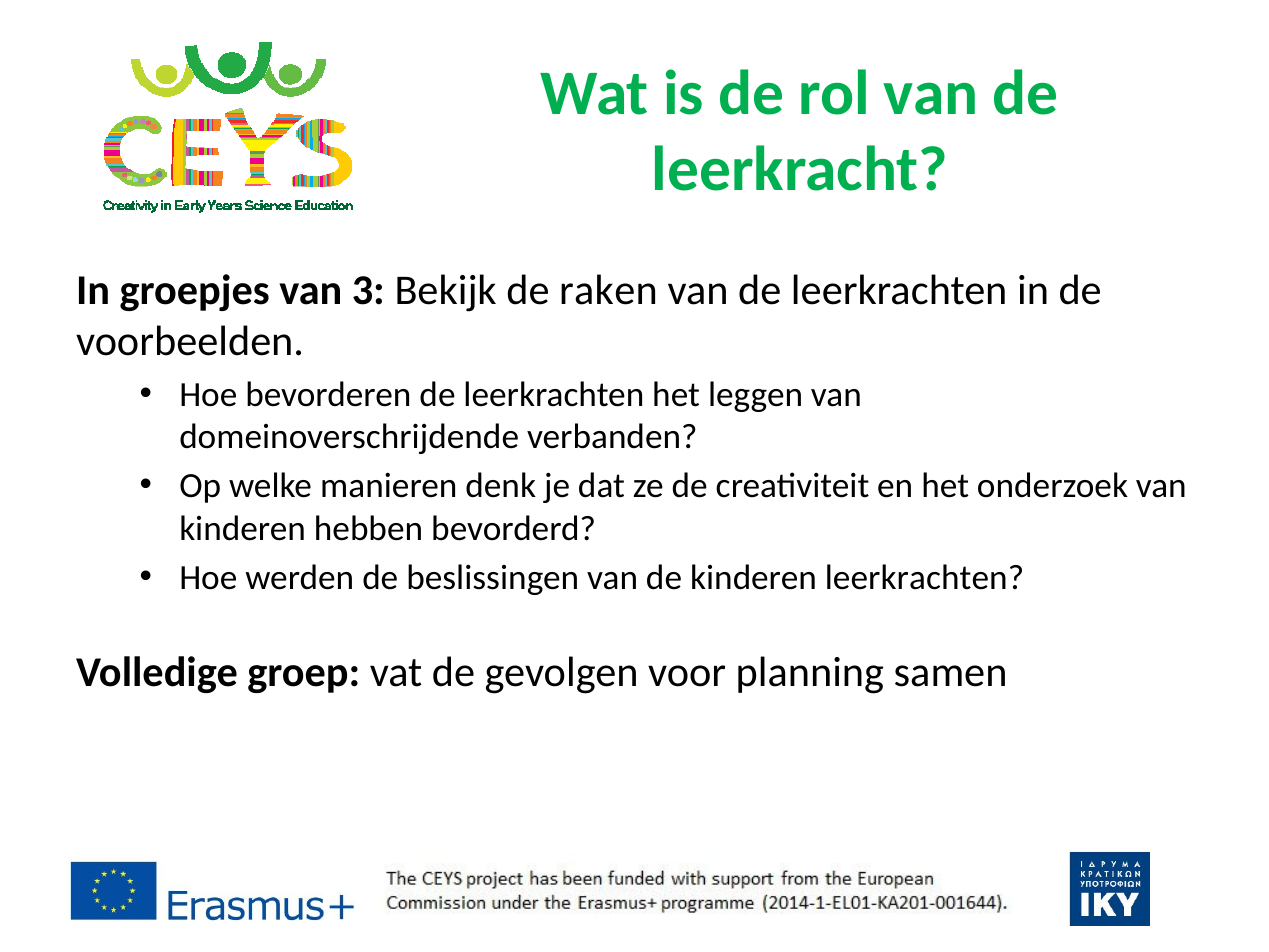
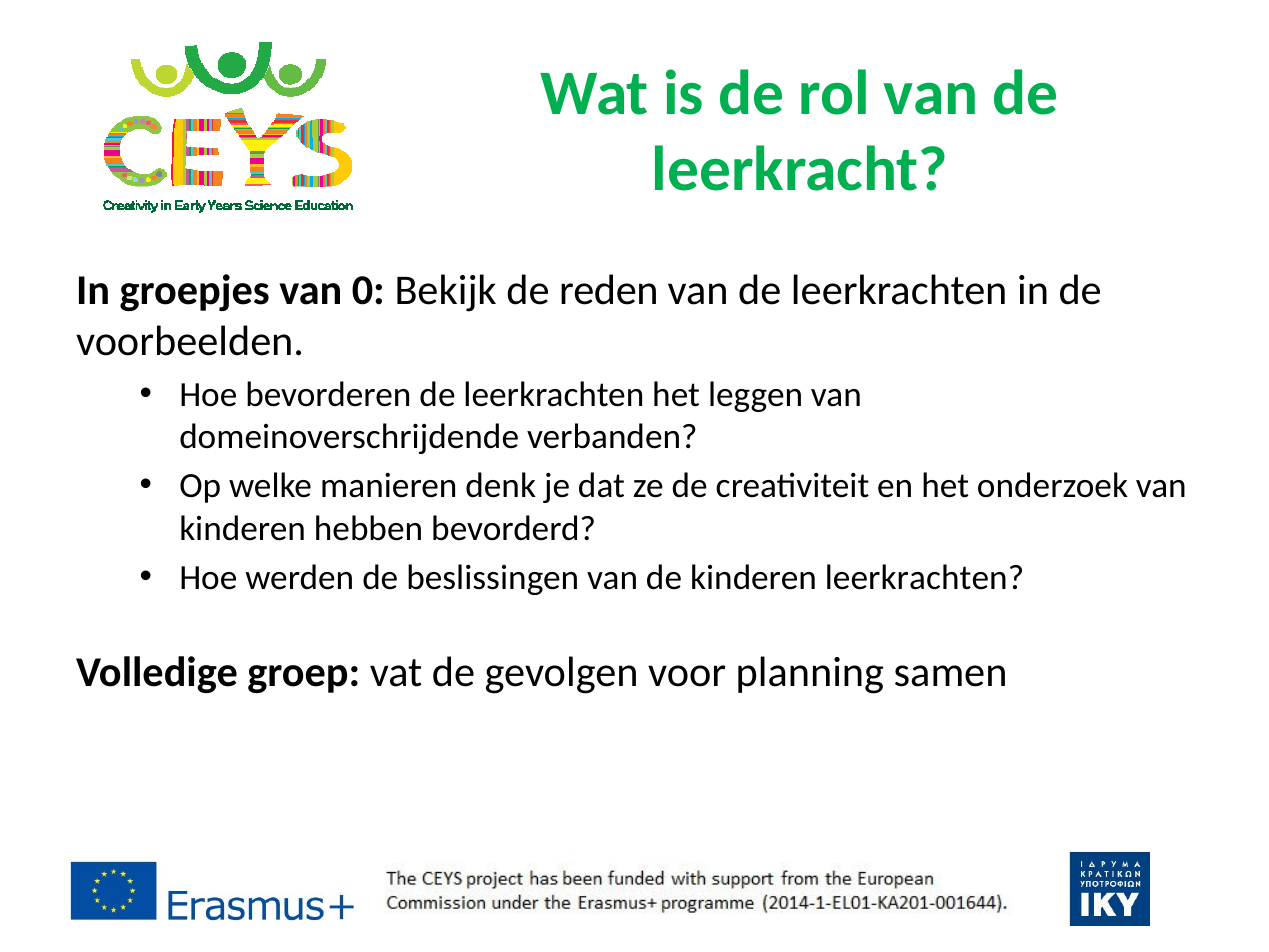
3: 3 -> 0 (368, 291)
raken: raken -> reden (609, 291)
